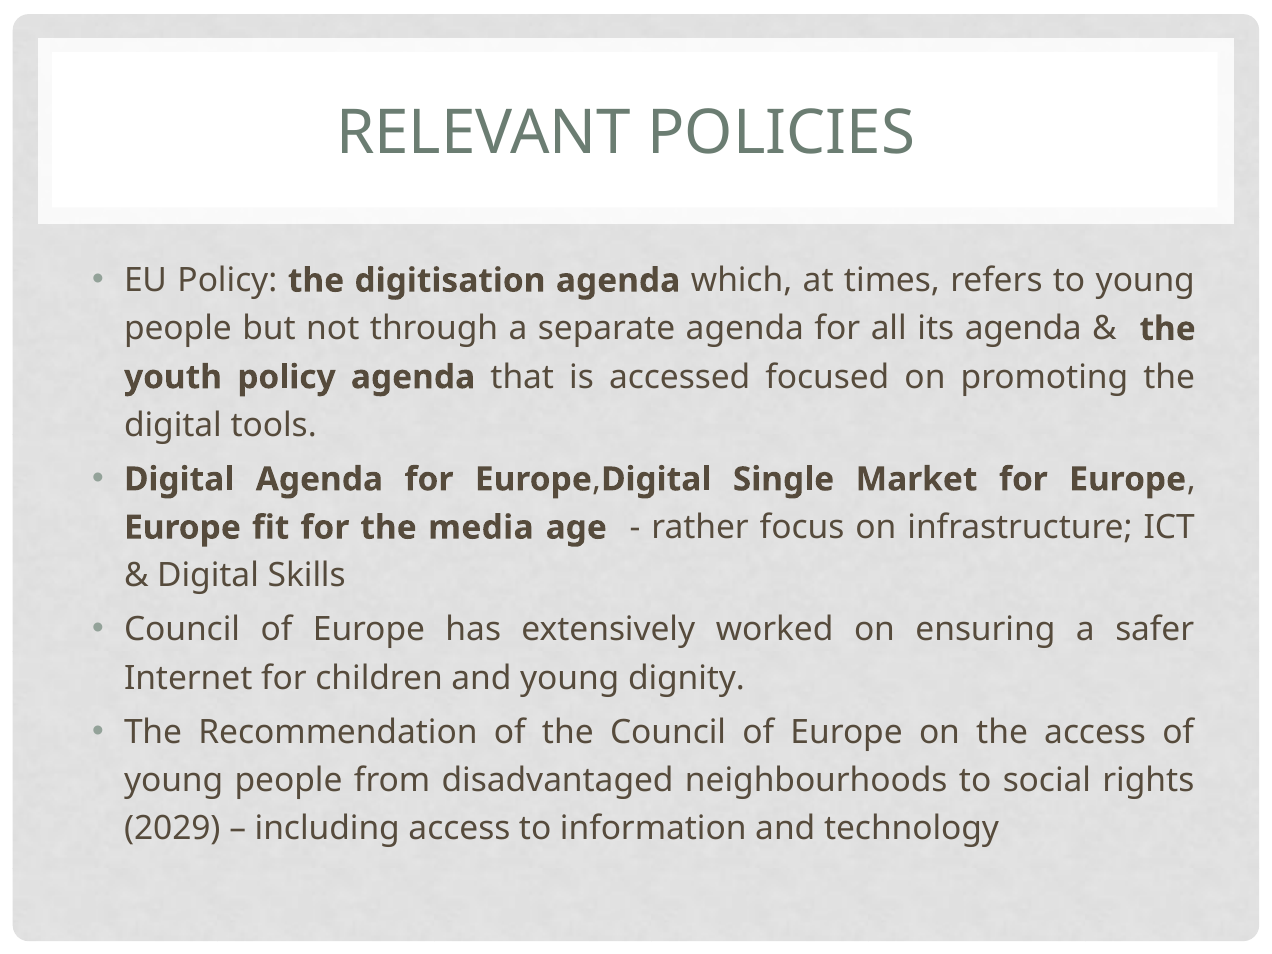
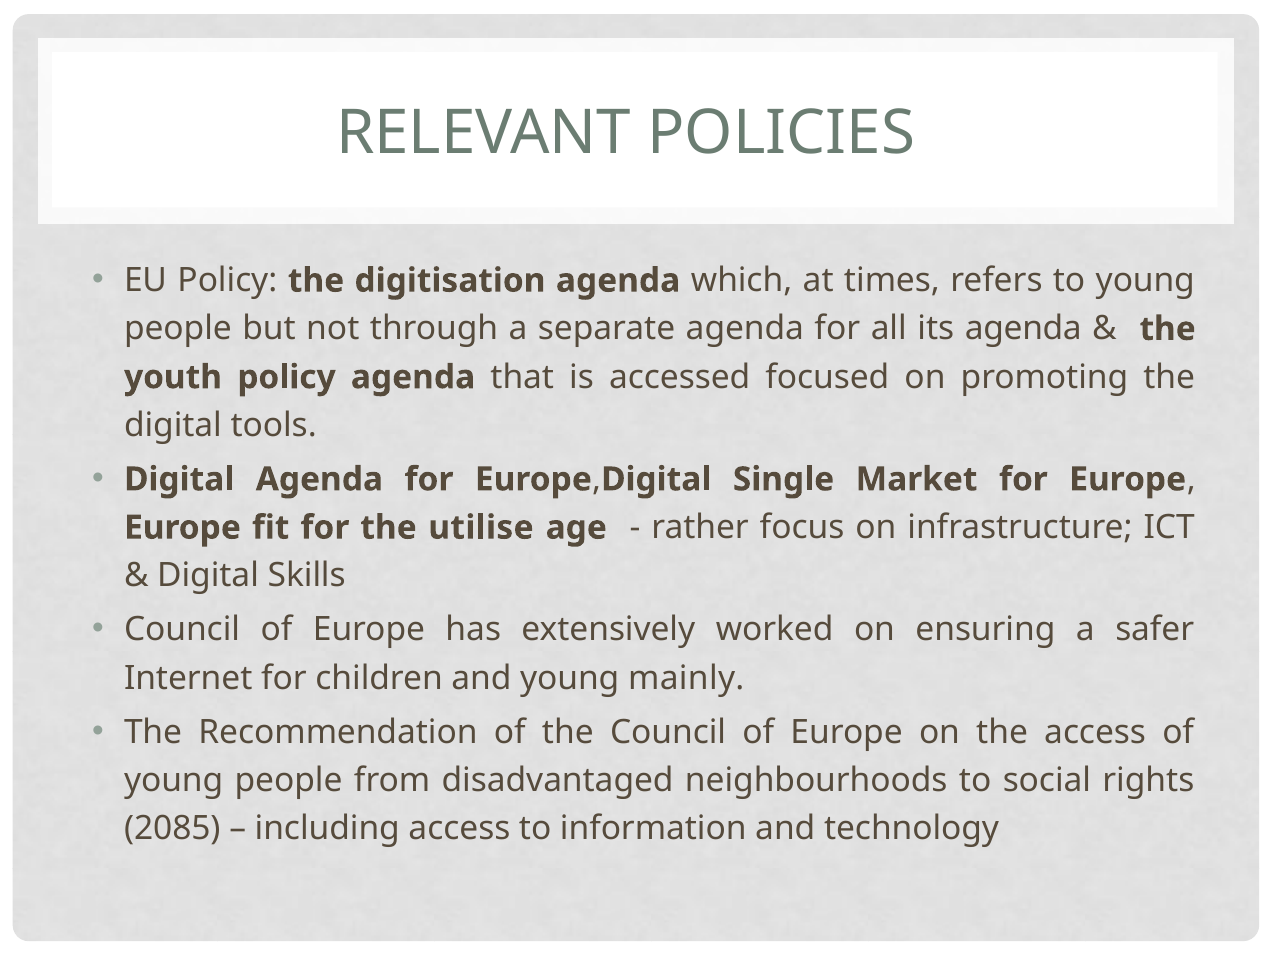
media: media -> utilise (481, 528)
dignity: dignity -> mainly (686, 678)
2029: 2029 -> 2085 (172, 828)
